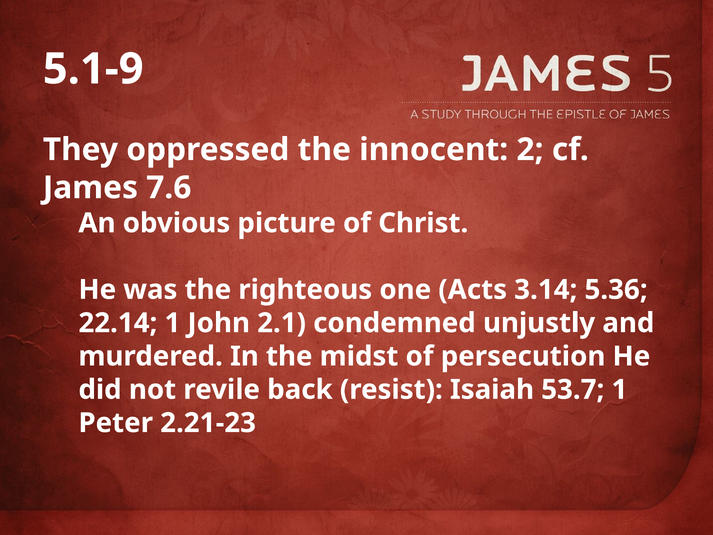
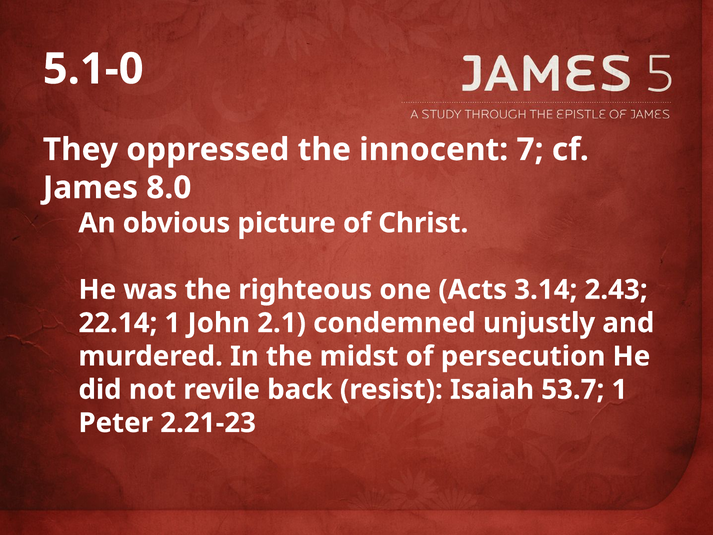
5.1-9: 5.1-9 -> 5.1-0 (93, 69)
2: 2 -> 7 (530, 150)
7.6: 7.6 -> 8.0 (169, 188)
5.36: 5.36 -> 2.43 (616, 290)
